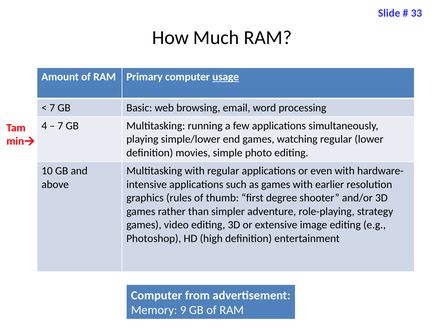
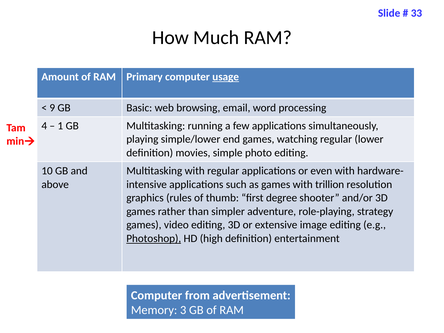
7: 7 -> 9 (52, 108)
7: 7 -> 1 (60, 126)
earlier: earlier -> trillion (330, 184)
Photoshop underline: none -> present (154, 239)
9: 9 -> 3 (183, 310)
